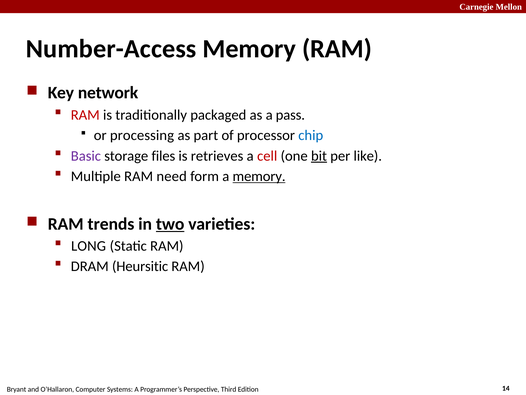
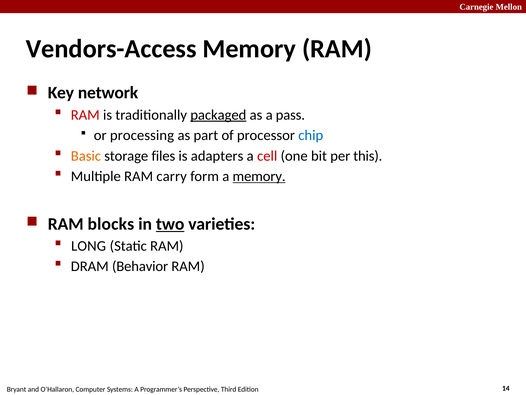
Number-Access: Number-Access -> Vendors-Access (111, 49)
packaged underline: none -> present (218, 115)
Basic colour: purple -> orange (86, 156)
retrieves: retrieves -> adapters (217, 156)
bit underline: present -> none (319, 156)
like: like -> this (368, 156)
need: need -> carry (172, 176)
trends: trends -> blocks (111, 224)
Heursitic: Heursitic -> Behavior (140, 266)
